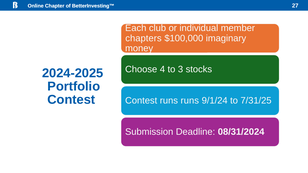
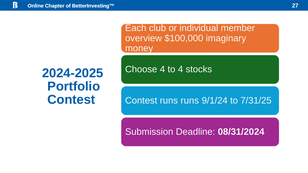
chapters: chapters -> overview (144, 38)
to 3: 3 -> 4 (181, 70)
